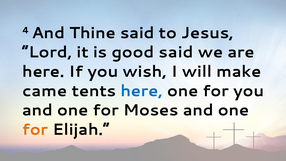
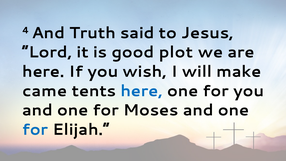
Thine: Thine -> Truth (92, 33)
good said: said -> plot (176, 52)
for colour: orange -> blue (35, 129)
